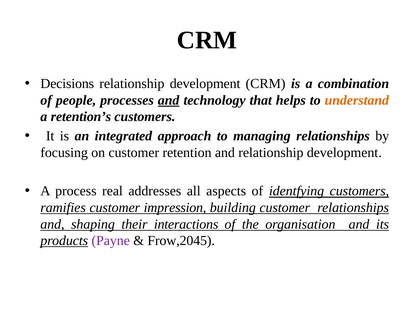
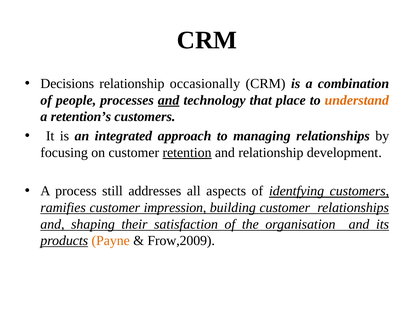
development: development -> occasionally (205, 84)
helps: helps -> place (291, 100)
retention underline: none -> present (187, 153)
real: real -> still (112, 191)
interactions: interactions -> satisfaction (186, 225)
Payne colour: purple -> orange (111, 241)
Frow,2045: Frow,2045 -> Frow,2009 (181, 241)
